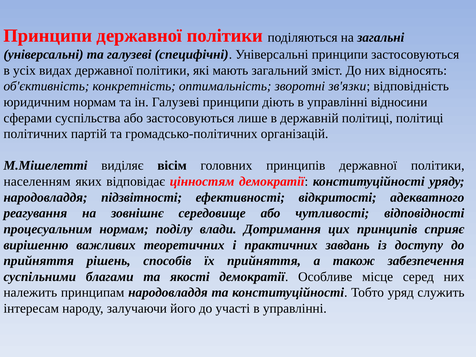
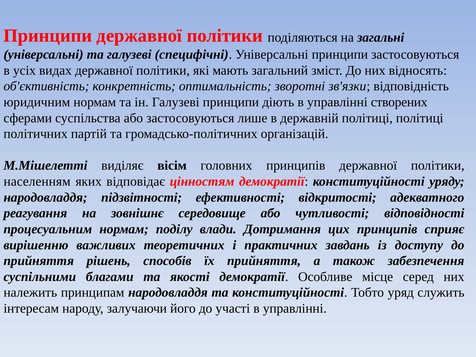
відносини: відносини -> створених (399, 102)
